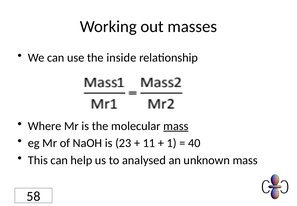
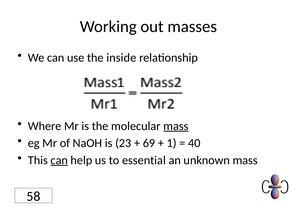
11: 11 -> 69 (149, 143)
can underline: none -> present (59, 160)
analysed: analysed -> essential (144, 160)
